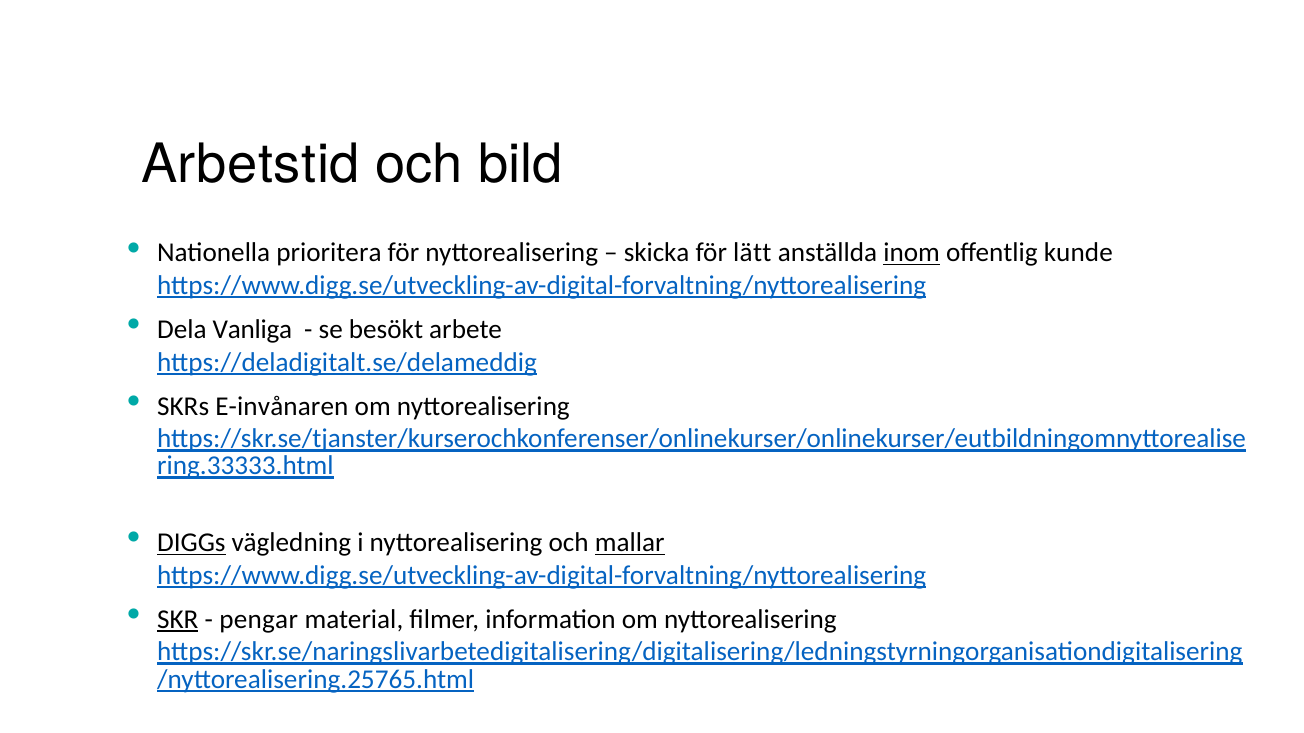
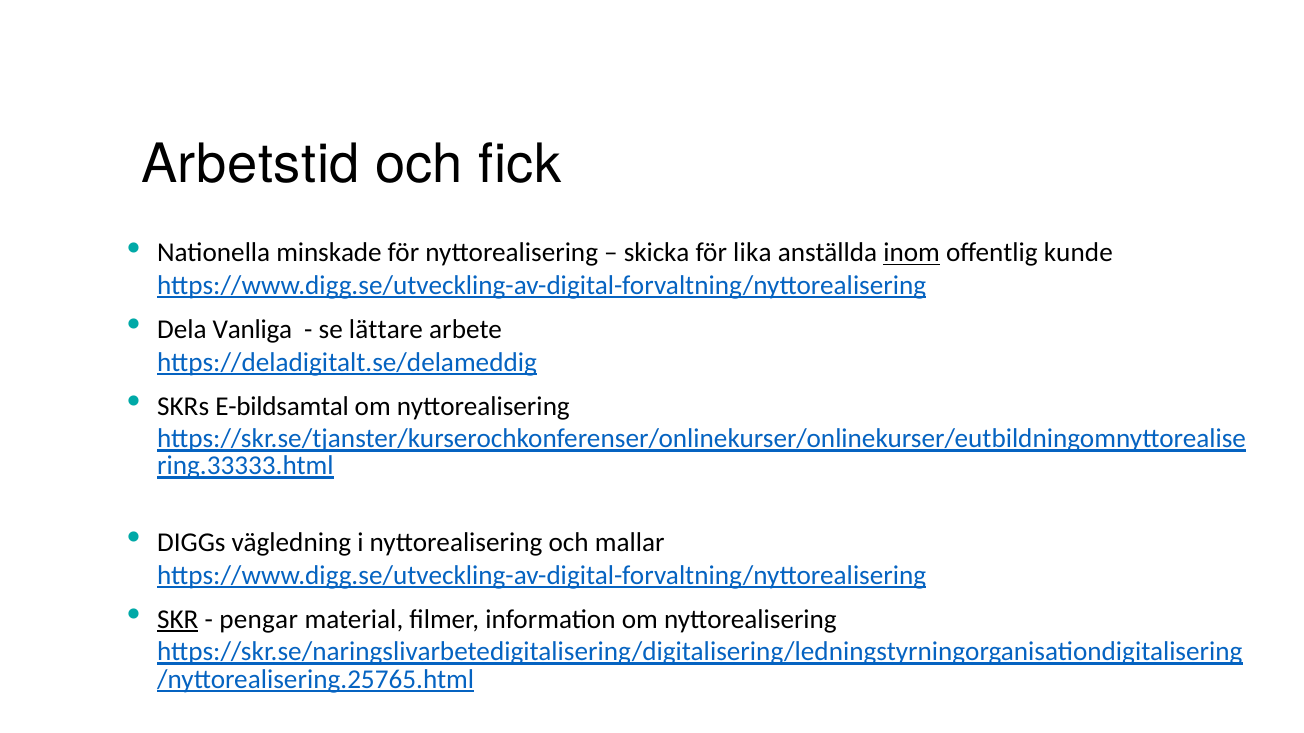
bild: bild -> fick (520, 164)
prioritera: prioritera -> minskade (329, 253)
lätt: lätt -> lika (752, 253)
besökt: besökt -> lättare (386, 330)
E-invånaren: E-invånaren -> E-bildsamtal (282, 407)
DIGGs underline: present -> none (191, 543)
mallar underline: present -> none (630, 543)
